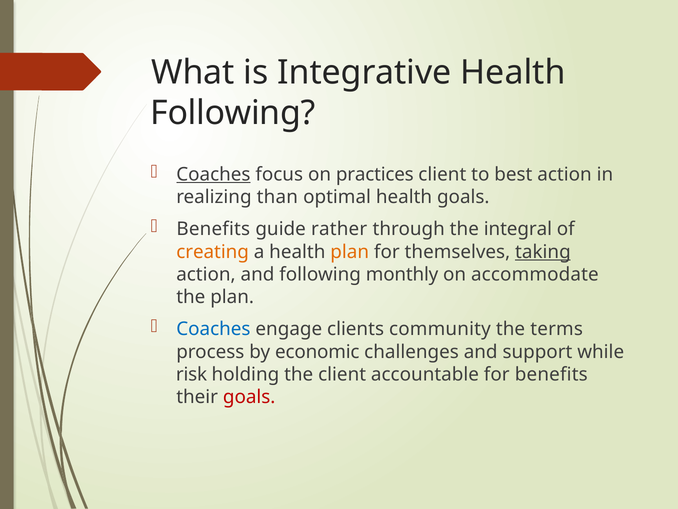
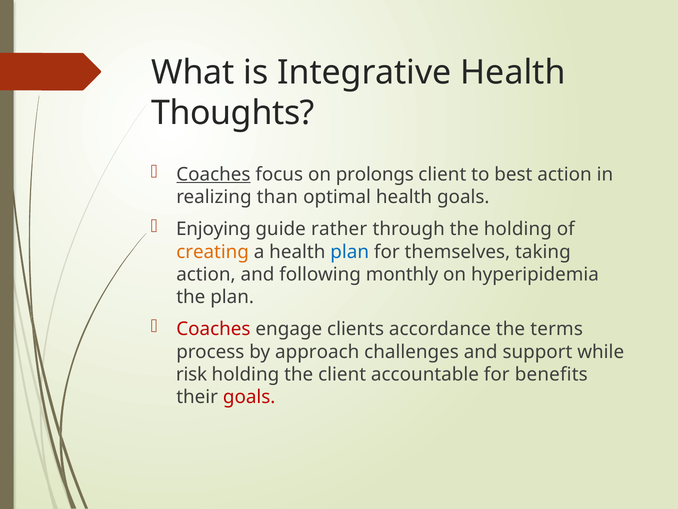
Following: Following -> Thoughts (233, 113)
practices: practices -> prolongs (375, 174)
Benefits: Benefits -> Enjoying (213, 229)
the integral: integral -> holding (518, 229)
plan colour: orange -> blue (350, 252)
taking underline: present -> none (543, 252)
accommodate: accommodate -> hyperipidemia (535, 274)
Coaches colour: blue -> red (213, 329)
community: community -> accordance (440, 329)
economic: economic -> approach (317, 352)
